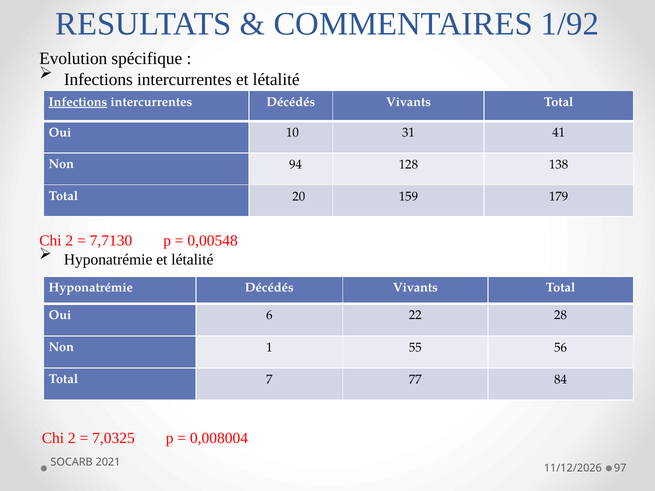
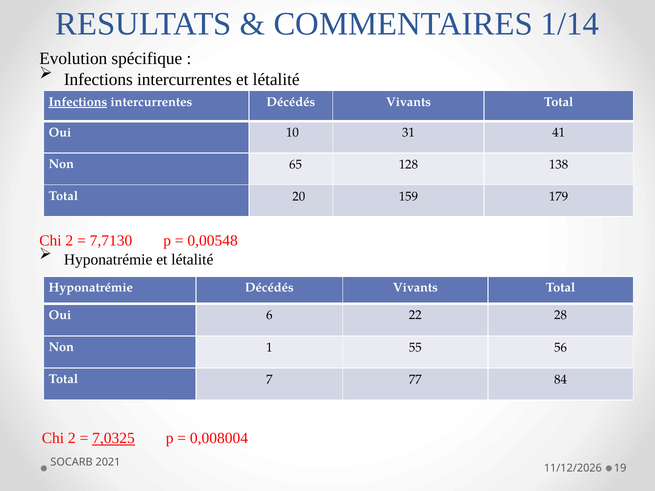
1/92: 1/92 -> 1/14 (570, 24)
94: 94 -> 65 (296, 165)
7,0325 underline: none -> present (114, 439)
97: 97 -> 19 (620, 468)
